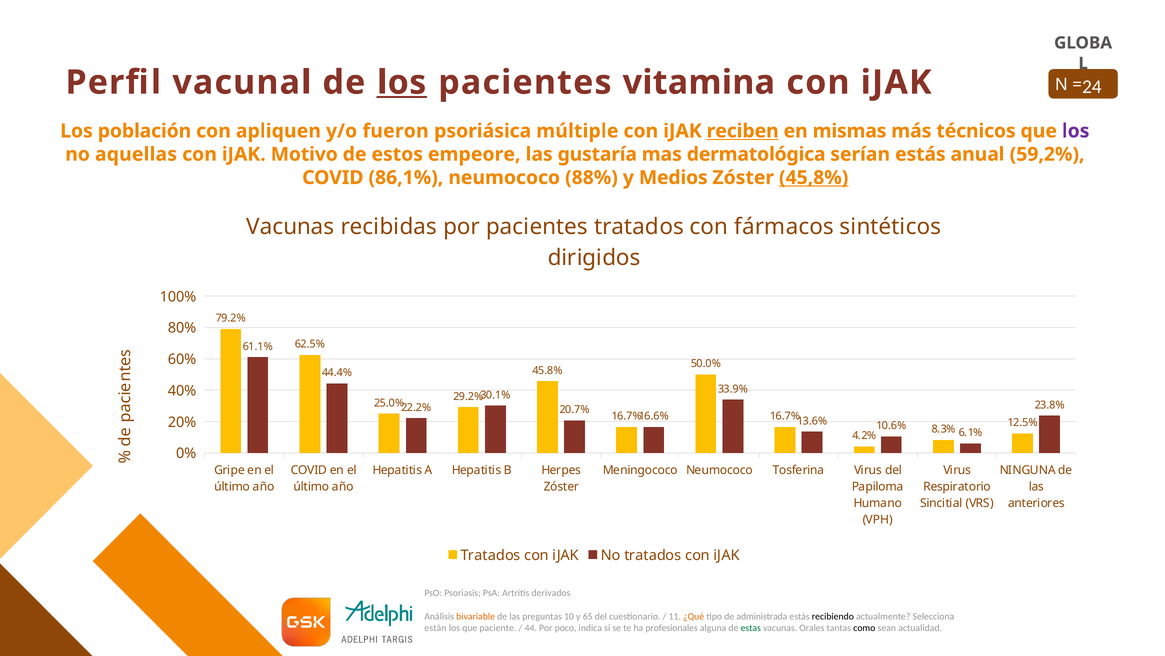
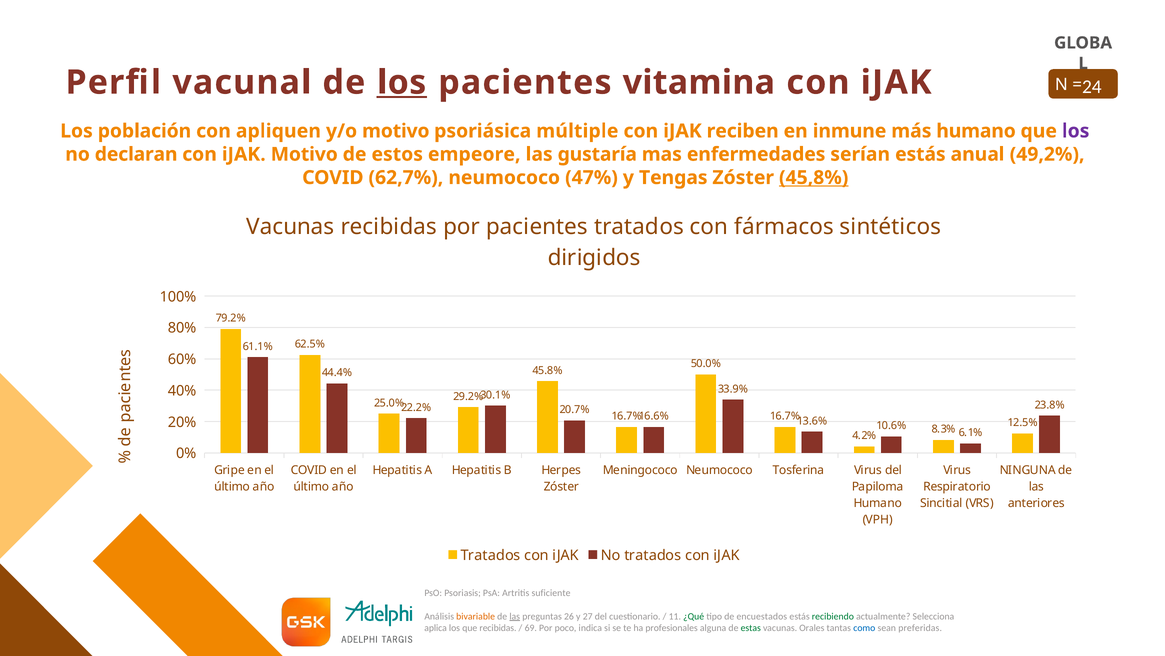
y/o fueron: fueron -> motivo (396, 131)
reciben underline: present -> none (743, 131)
mismas: mismas -> inmune (850, 131)
más técnicos: técnicos -> humano (976, 131)
aquellas: aquellas -> declaran (136, 154)
dermatológica: dermatológica -> enfermedades (756, 154)
59,2%: 59,2% -> 49,2% (1047, 154)
86,1%: 86,1% -> 62,7% (406, 177)
88%: 88% -> 47% (591, 177)
Medios: Medios -> Tengas (673, 177)
derivados: derivados -> suficiente (551, 592)
las underline: none -> present (515, 616)
10: 10 -> 26 (569, 616)
65: 65 -> 27 (588, 616)
¿Qué colour: orange -> green (694, 616)
administrada: administrada -> encuestados (762, 616)
recibiendo colour: black -> green (833, 616)
están: están -> aplica (436, 627)
que paciente: paciente -> recibidas (498, 627)
44: 44 -> 69 (531, 627)
como colour: black -> blue (864, 627)
actualidad: actualidad -> preferidas (920, 627)
